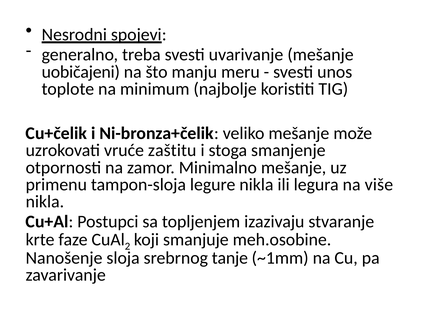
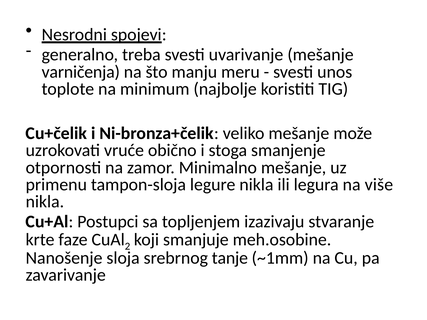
uobičajeni: uobičajeni -> varničenja (81, 72)
zaštitu: zaštitu -> obično (172, 151)
